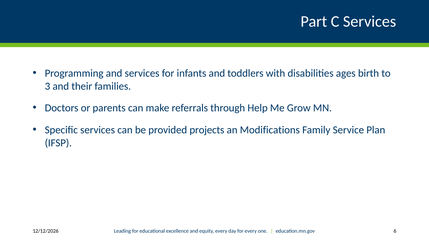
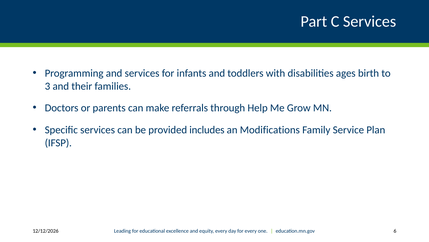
projects: projects -> includes (207, 130)
